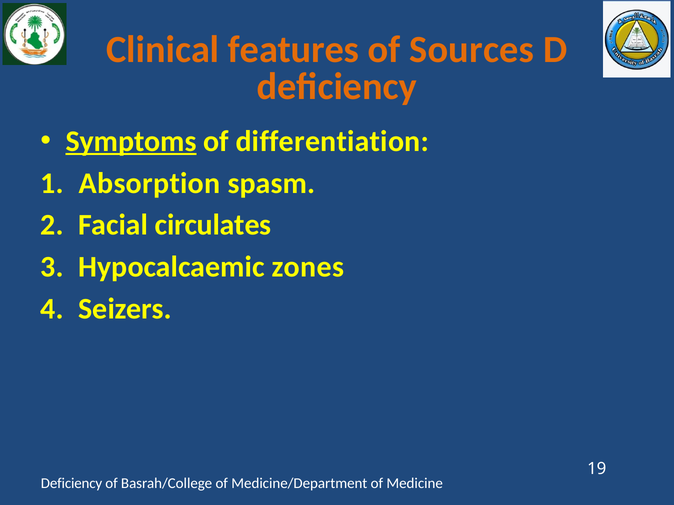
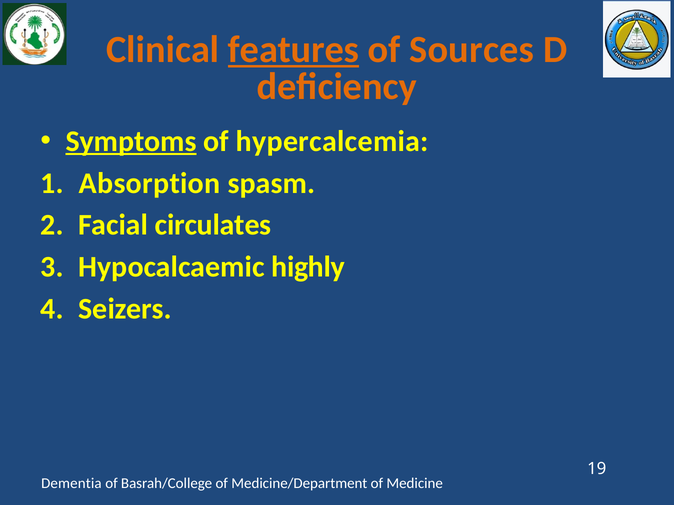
features underline: none -> present (294, 50)
differentiation: differentiation -> hypercalcemia (332, 141)
zones: zones -> highly (308, 267)
Deficiency: Deficiency -> Dementia (71, 484)
